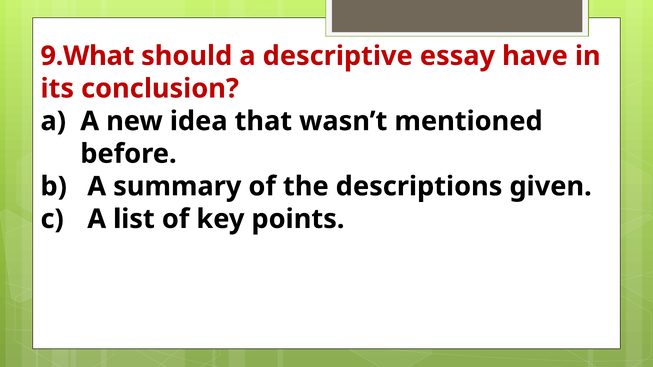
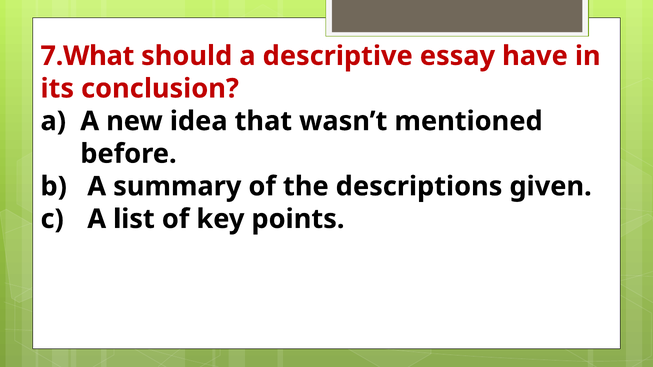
9.What: 9.What -> 7.What (87, 56)
